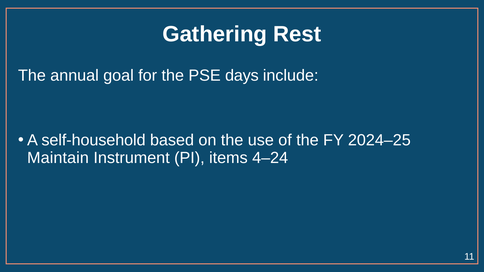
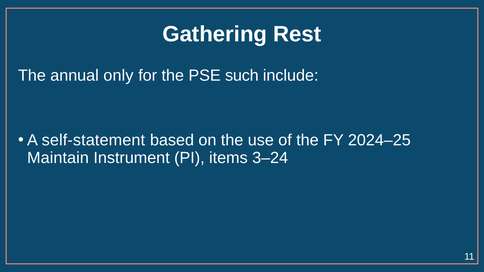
goal: goal -> only (118, 75)
days: days -> such (242, 75)
self-household: self-household -> self-statement (93, 140)
4–24: 4–24 -> 3–24 (270, 158)
